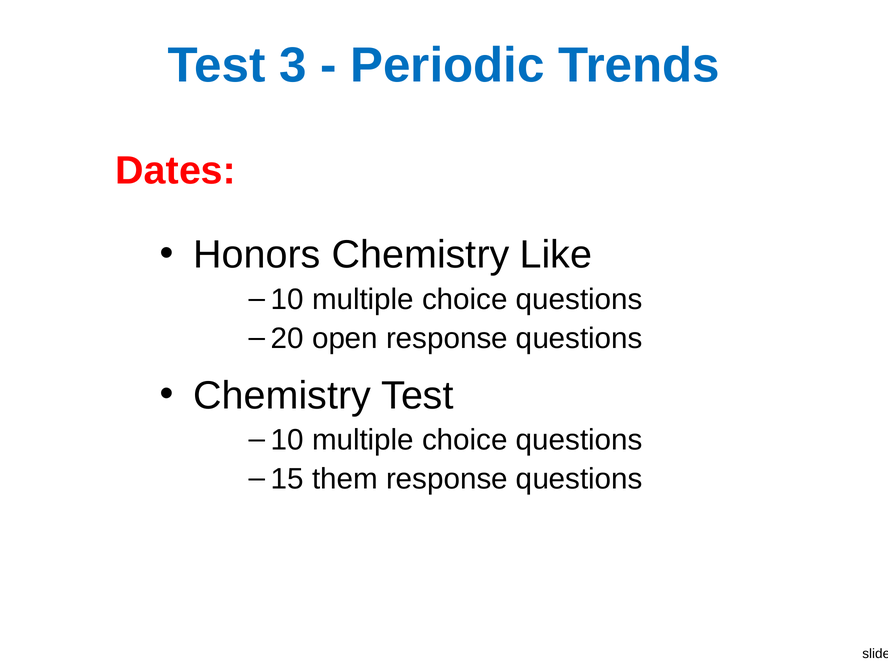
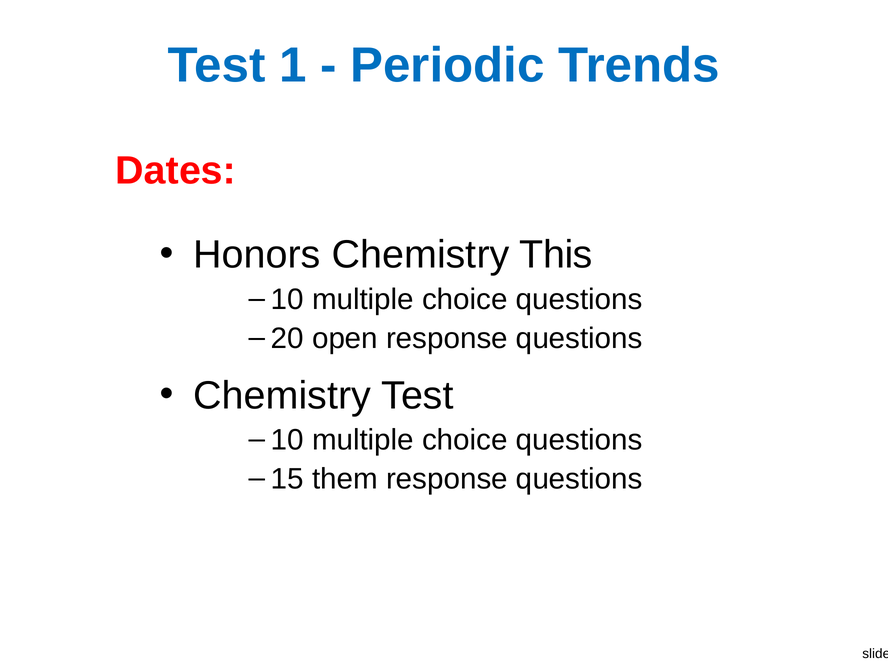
Test 3: 3 -> 1 (293, 66)
Like: Like -> This (556, 255)
